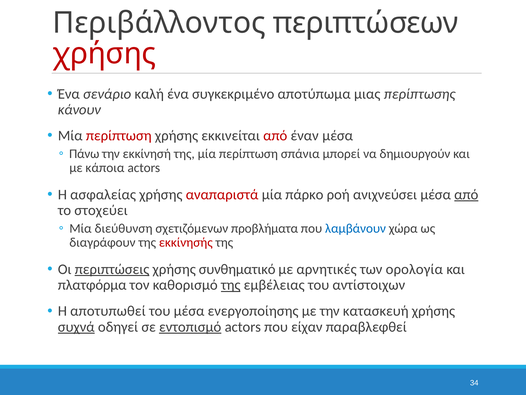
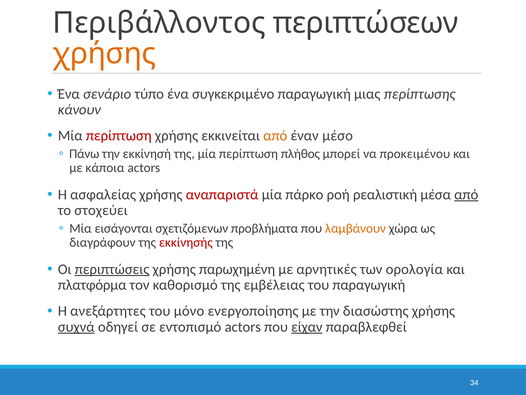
χρήσης colour: red -> orange (104, 54)
καλή: καλή -> τύπο (149, 94)
συγκεκριμένο αποτύπωμα: αποτύπωμα -> παραγωγική (314, 94)
από colour: red -> orange (275, 136)
έναν μέσα: μέσα -> μέσο (338, 136)
σπάνια: σπάνια -> πλήθος (300, 154)
δημιουργούν: δημιουργούν -> προκειμένου (415, 154)
ανιχνεύσει: ανιχνεύσει -> ρεαλιστική (385, 194)
διεύθυνση: διεύθυνση -> εισάγονται (124, 228)
λαμβάνουν colour: blue -> orange (356, 228)
συνθηματικό: συνθηματικό -> παρωχημένη (237, 269)
της underline: present -> none (231, 285)
του αντίστοιχων: αντίστοιχων -> παραγωγική (369, 285)
αποτυπωθεί: αποτυπωθεί -> ανεξάρτητες (108, 311)
του μέσα: μέσα -> μόνο (189, 311)
κατασκευή: κατασκευή -> διασώστης (376, 311)
εντοπισμό underline: present -> none (190, 327)
είχαν underline: none -> present (307, 327)
